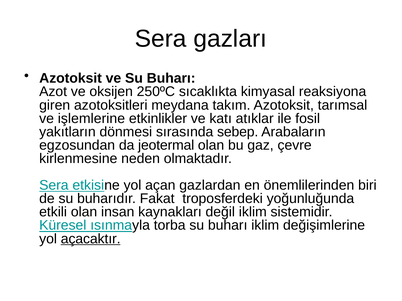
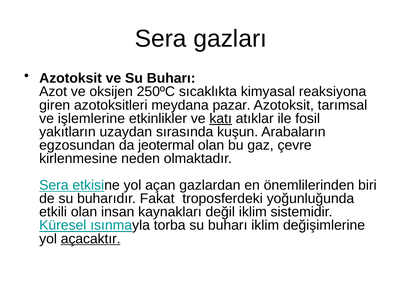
takım: takım -> pazar (232, 105)
katı underline: none -> present (221, 119)
dönmesi: dönmesi -> uzaydan (126, 132)
sebep: sebep -> kuşun (238, 132)
